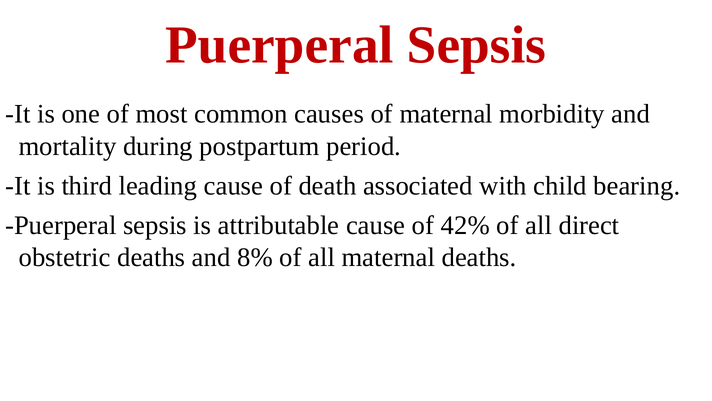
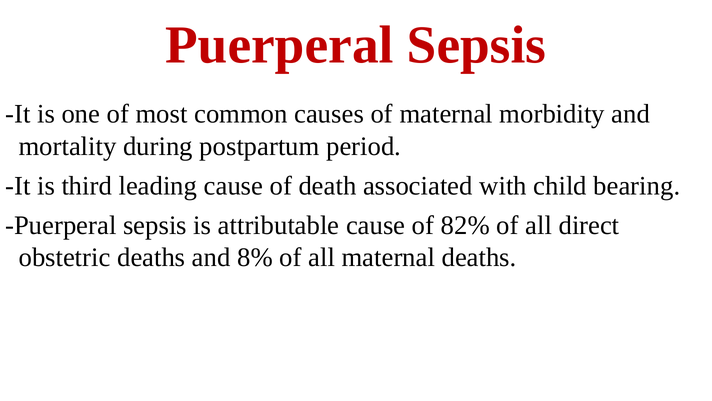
42%: 42% -> 82% (465, 225)
